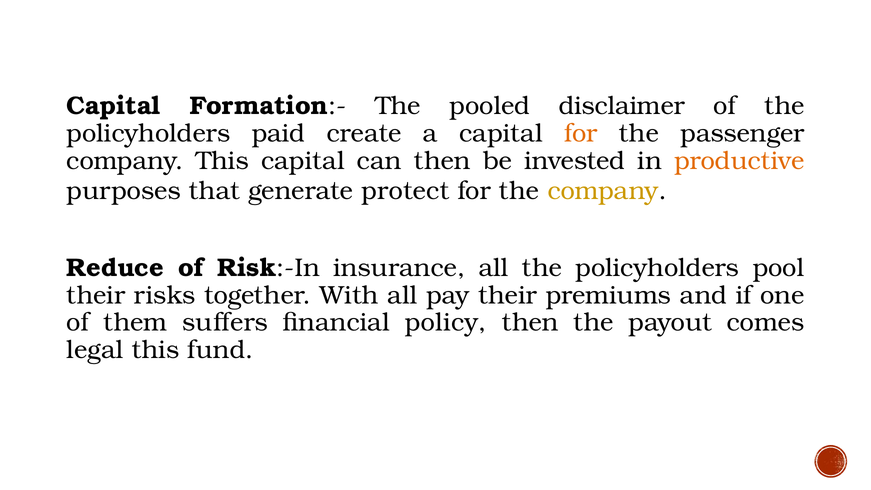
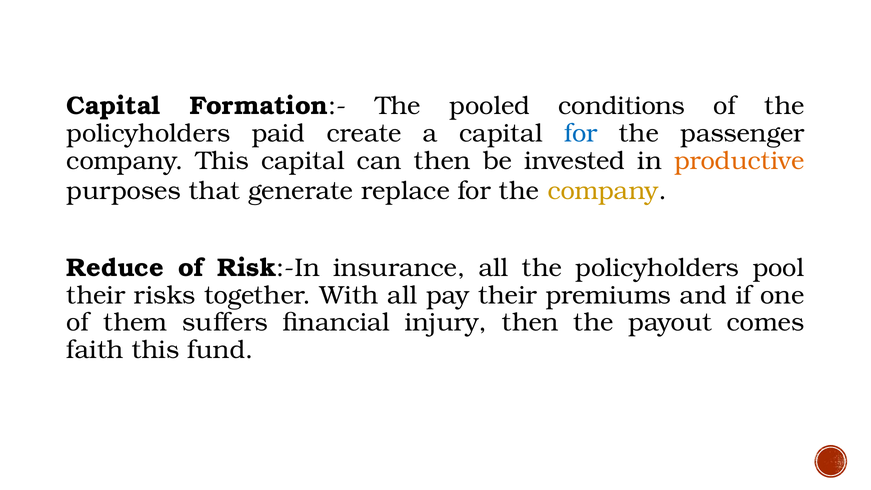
disclaimer: disclaimer -> conditions (622, 106)
for colour: orange -> blue (581, 133)
protect: protect -> replace (405, 191)
policy: policy -> injury (446, 323)
legal: legal -> faith (95, 350)
